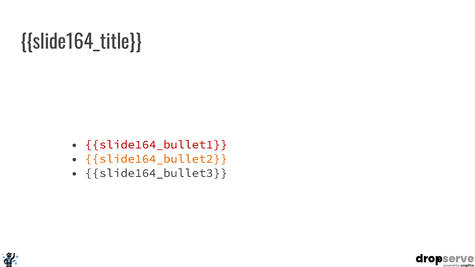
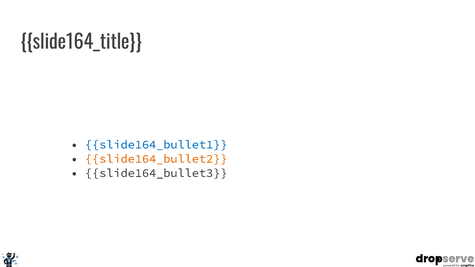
slide164_bullet1 colour: red -> blue (156, 145)
